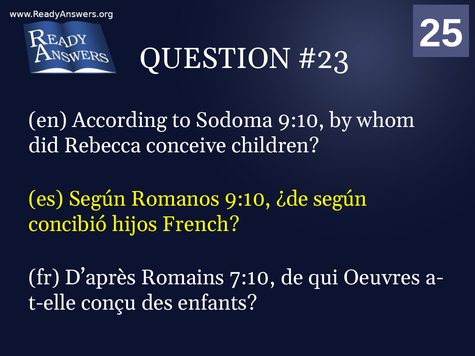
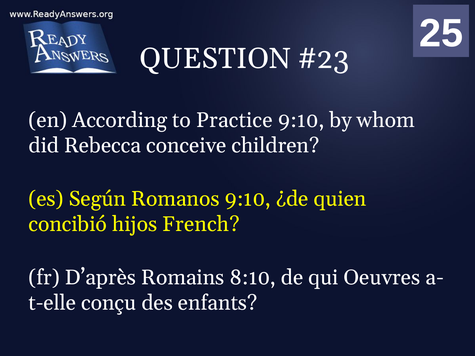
Sodoma: Sodoma -> Practice (234, 120)
¿de según: según -> quien (340, 199)
7:10: 7:10 -> 8:10 (253, 278)
